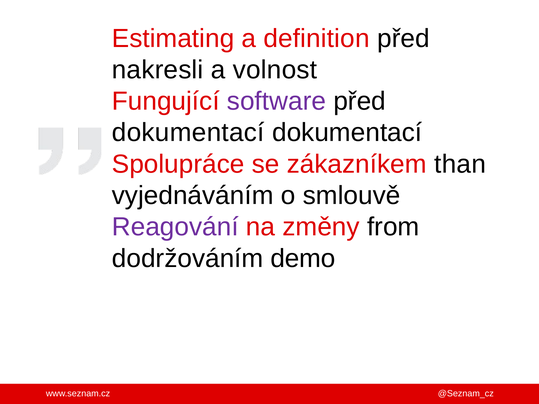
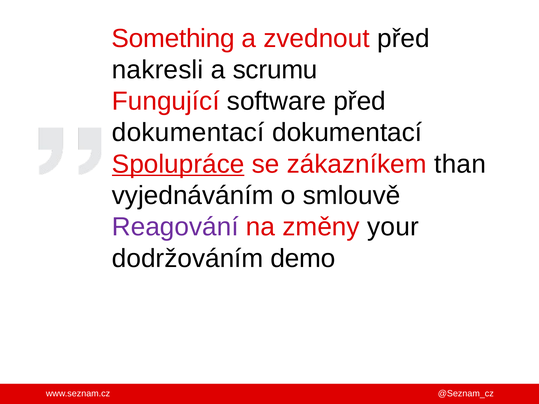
Estimating: Estimating -> Something (173, 38)
definition: definition -> zvednout (317, 38)
volnost: volnost -> scrumu (275, 70)
software colour: purple -> black (276, 101)
Spolupráce underline: none -> present (178, 164)
from: from -> your (393, 227)
